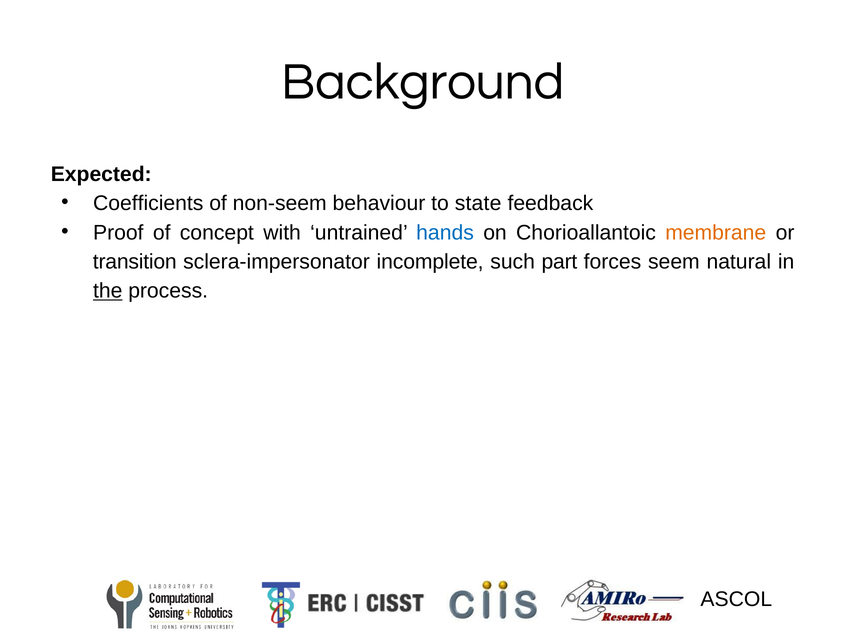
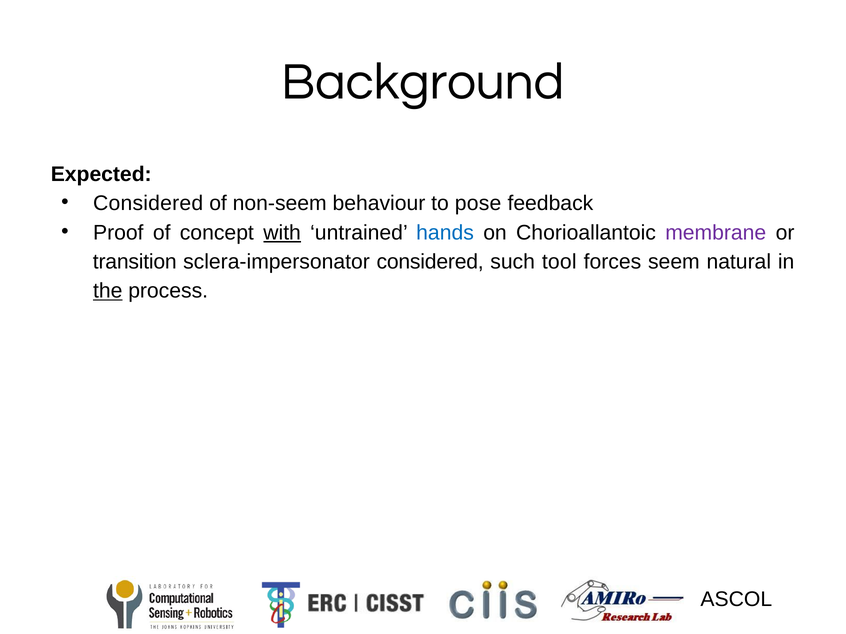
Coefficients: Coefficients -> Considered (148, 204)
state: state -> pose (478, 204)
with underline: none -> present (282, 233)
membrane colour: orange -> purple (716, 233)
sclera-impersonator incomplete: incomplete -> considered (430, 262)
part: part -> tool (559, 262)
